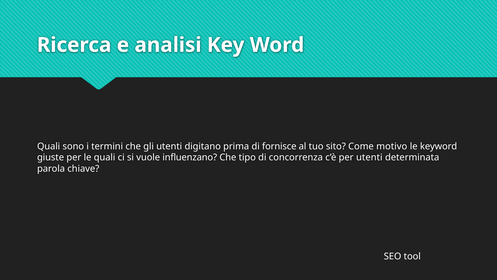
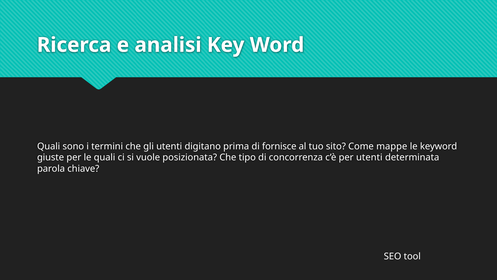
motivo: motivo -> mappe (392, 146)
influenzano: influenzano -> posizionata (190, 157)
